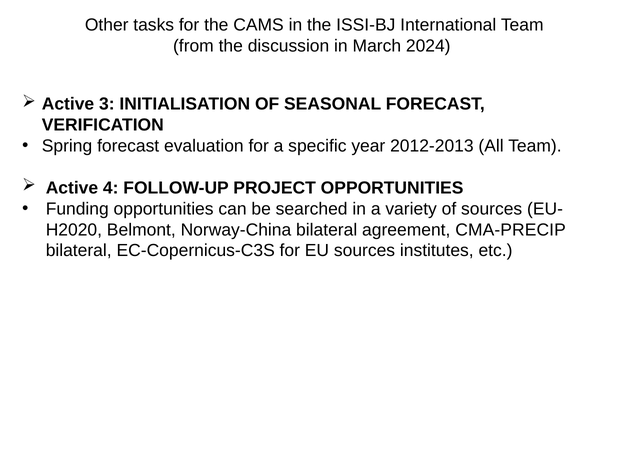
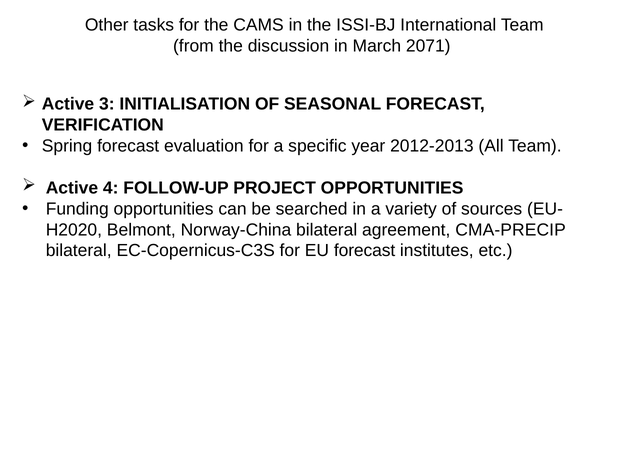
2024: 2024 -> 2071 (428, 46)
EU sources: sources -> forecast (365, 251)
